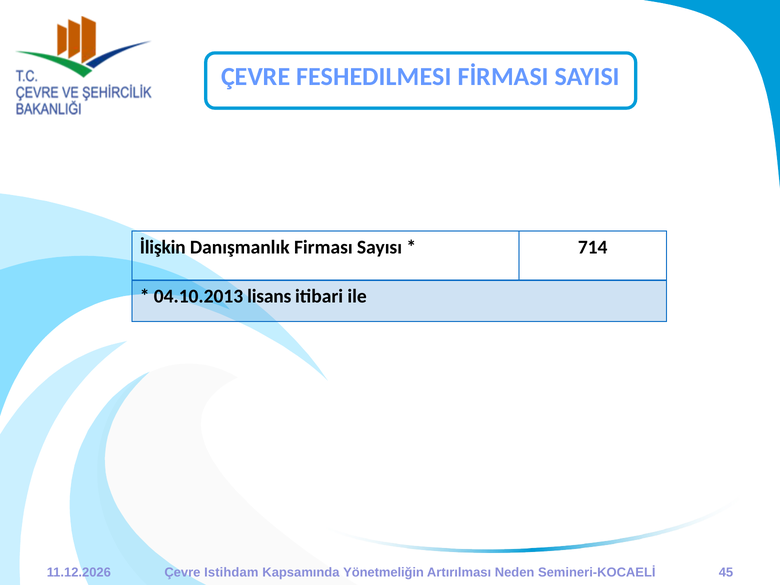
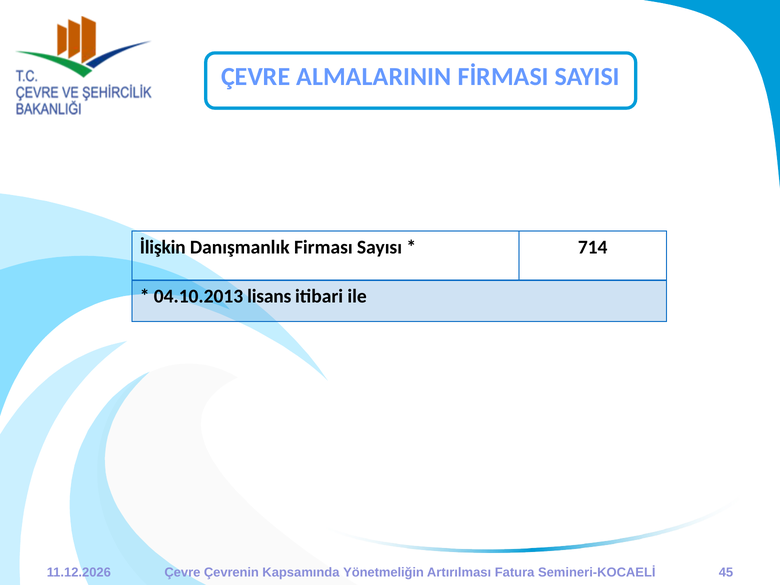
FESHEDILMESI: FESHEDILMESI -> ALMALARININ (374, 77)
Istihdam: Istihdam -> Çevrenin (231, 573)
Neden: Neden -> Fatura (515, 573)
